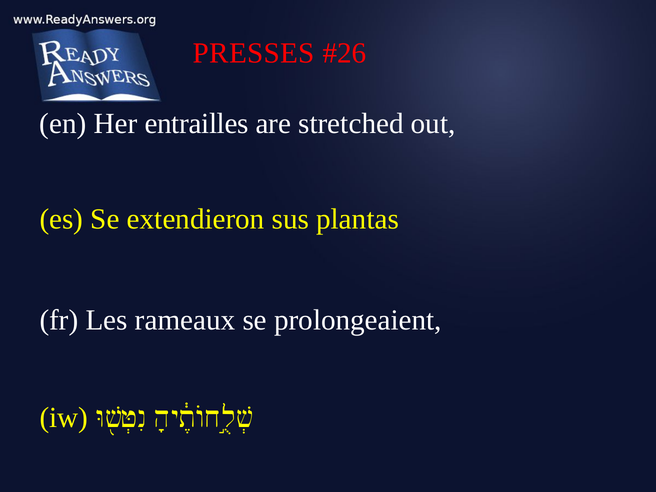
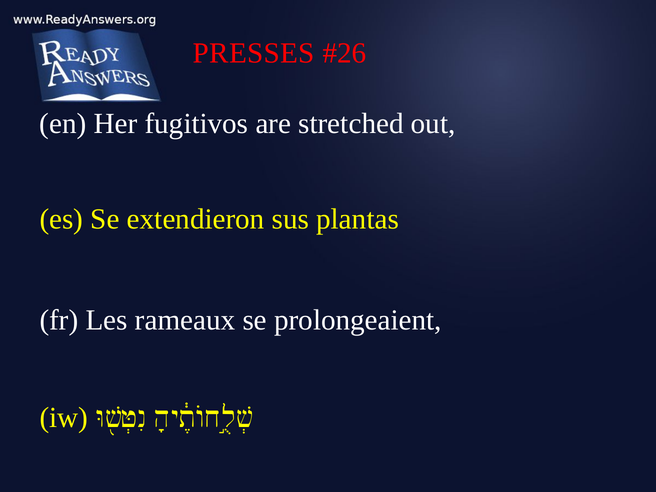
entrailles: entrailles -> fugitivos (196, 124)
